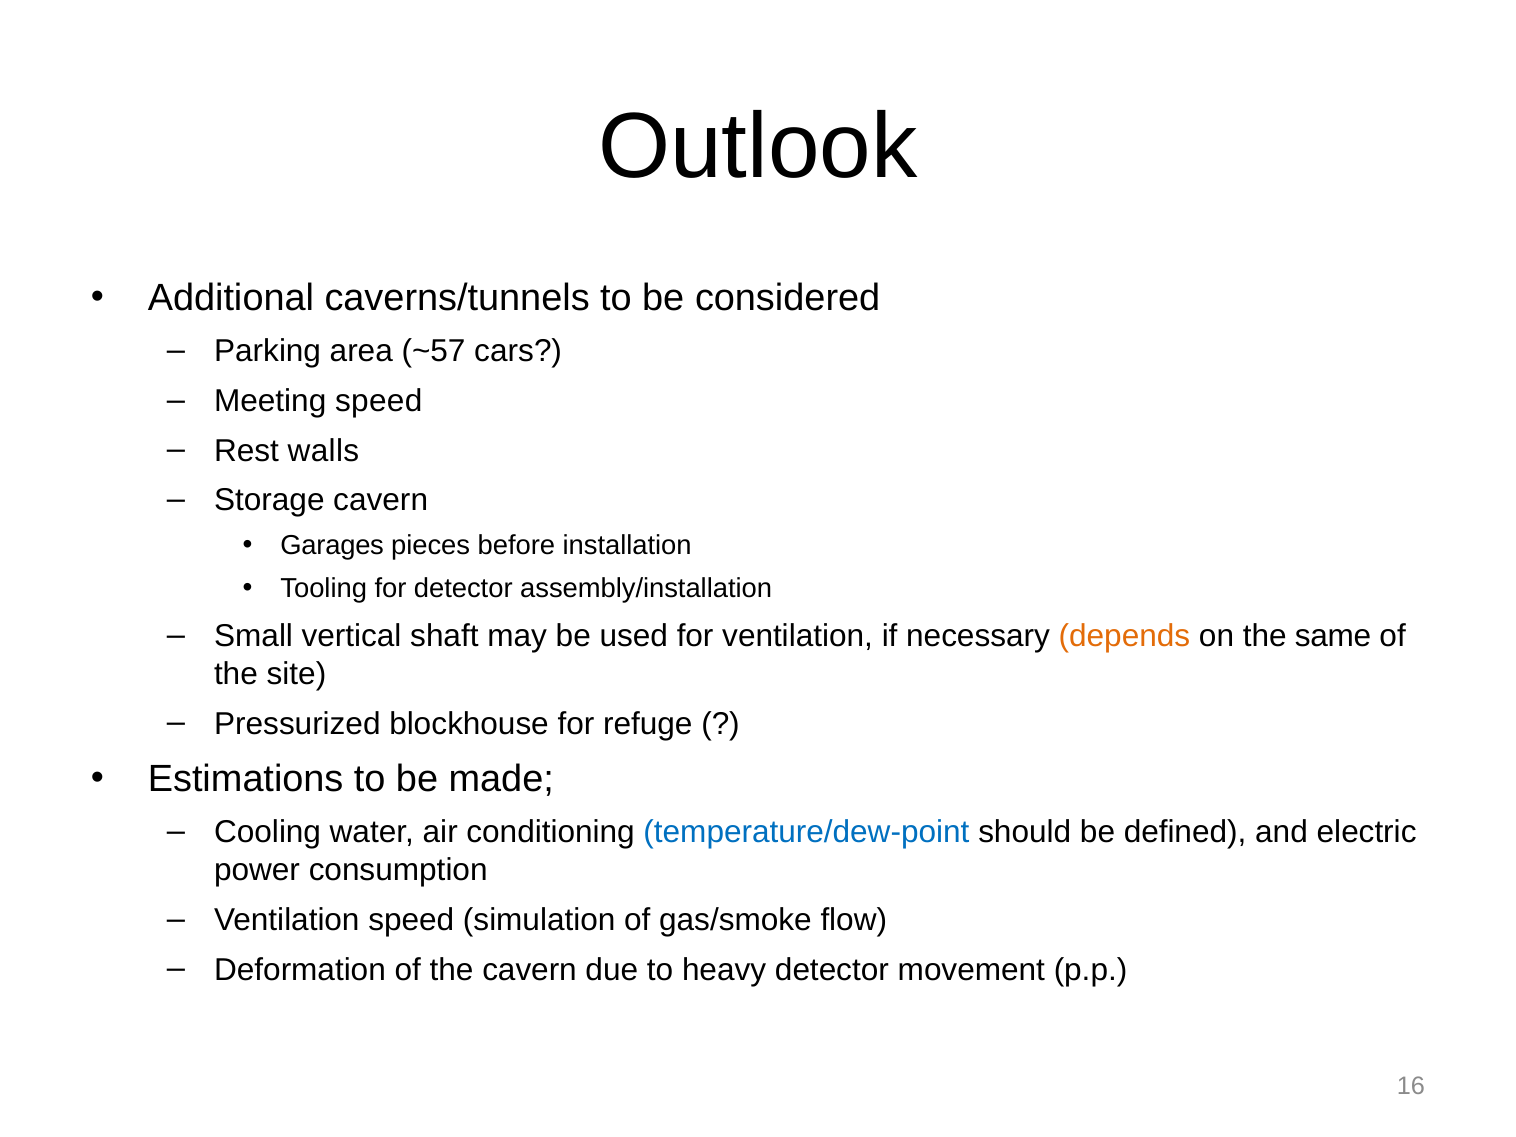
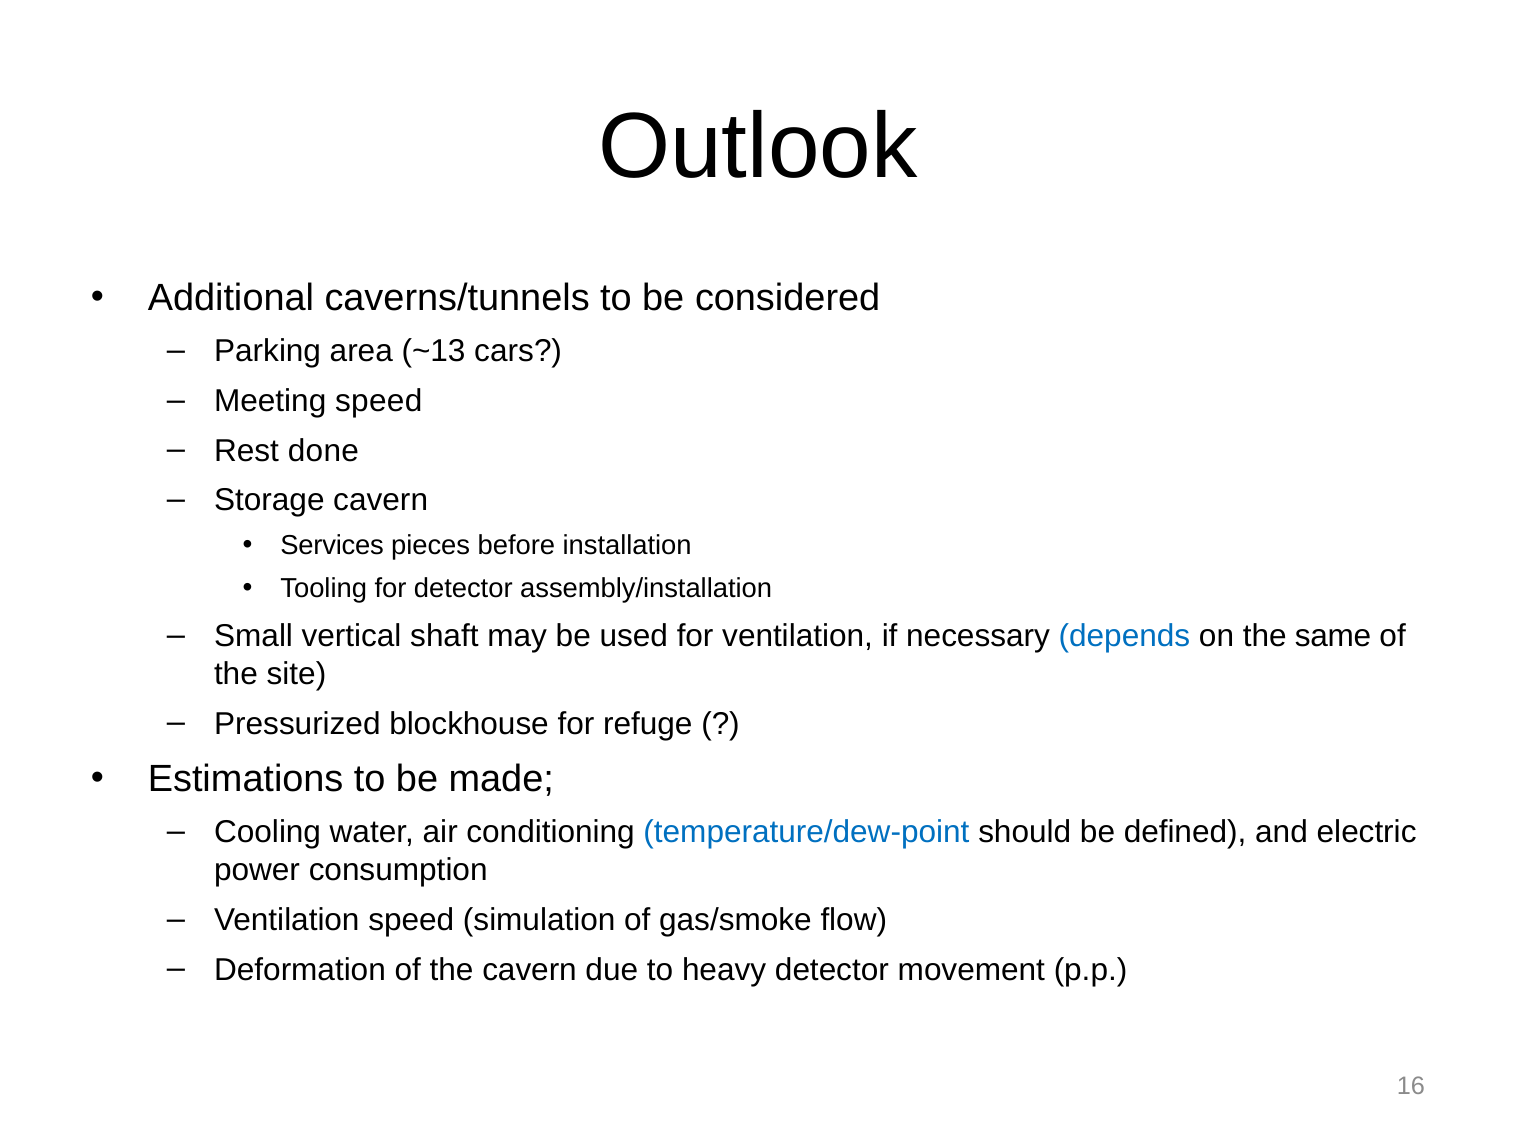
~57: ~57 -> ~13 (434, 351)
walls: walls -> done (323, 451)
Garages: Garages -> Services (332, 546)
depends colour: orange -> blue (1124, 636)
